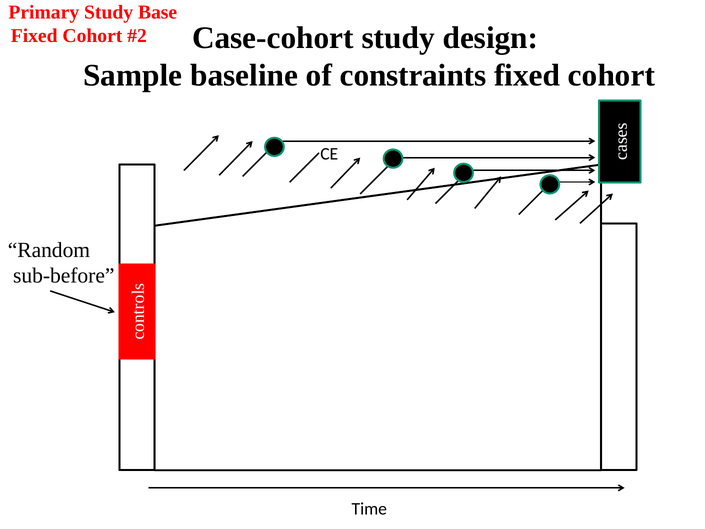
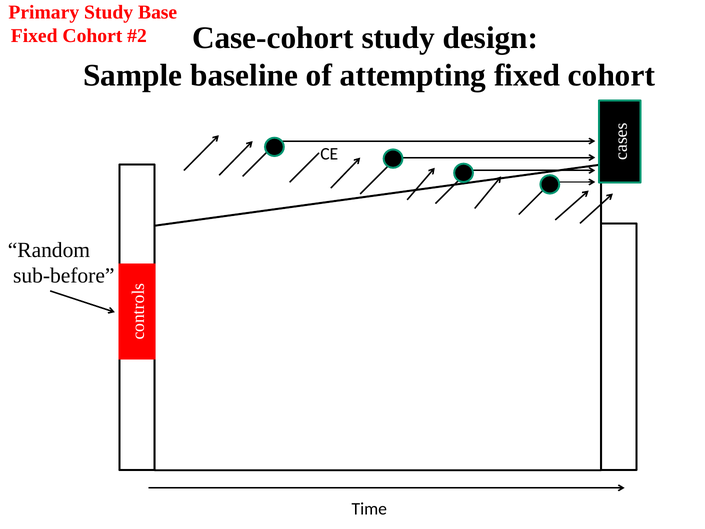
constraints: constraints -> attempting (413, 75)
